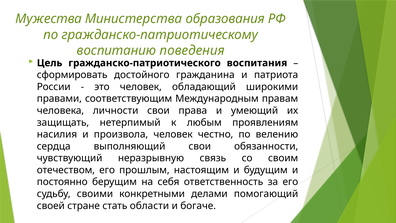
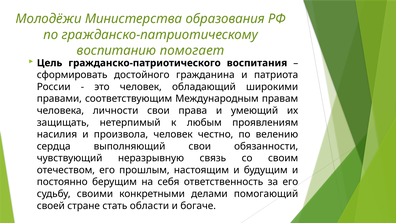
Мужества: Мужества -> Молодёжи (49, 19)
поведения: поведения -> помогает (192, 50)
